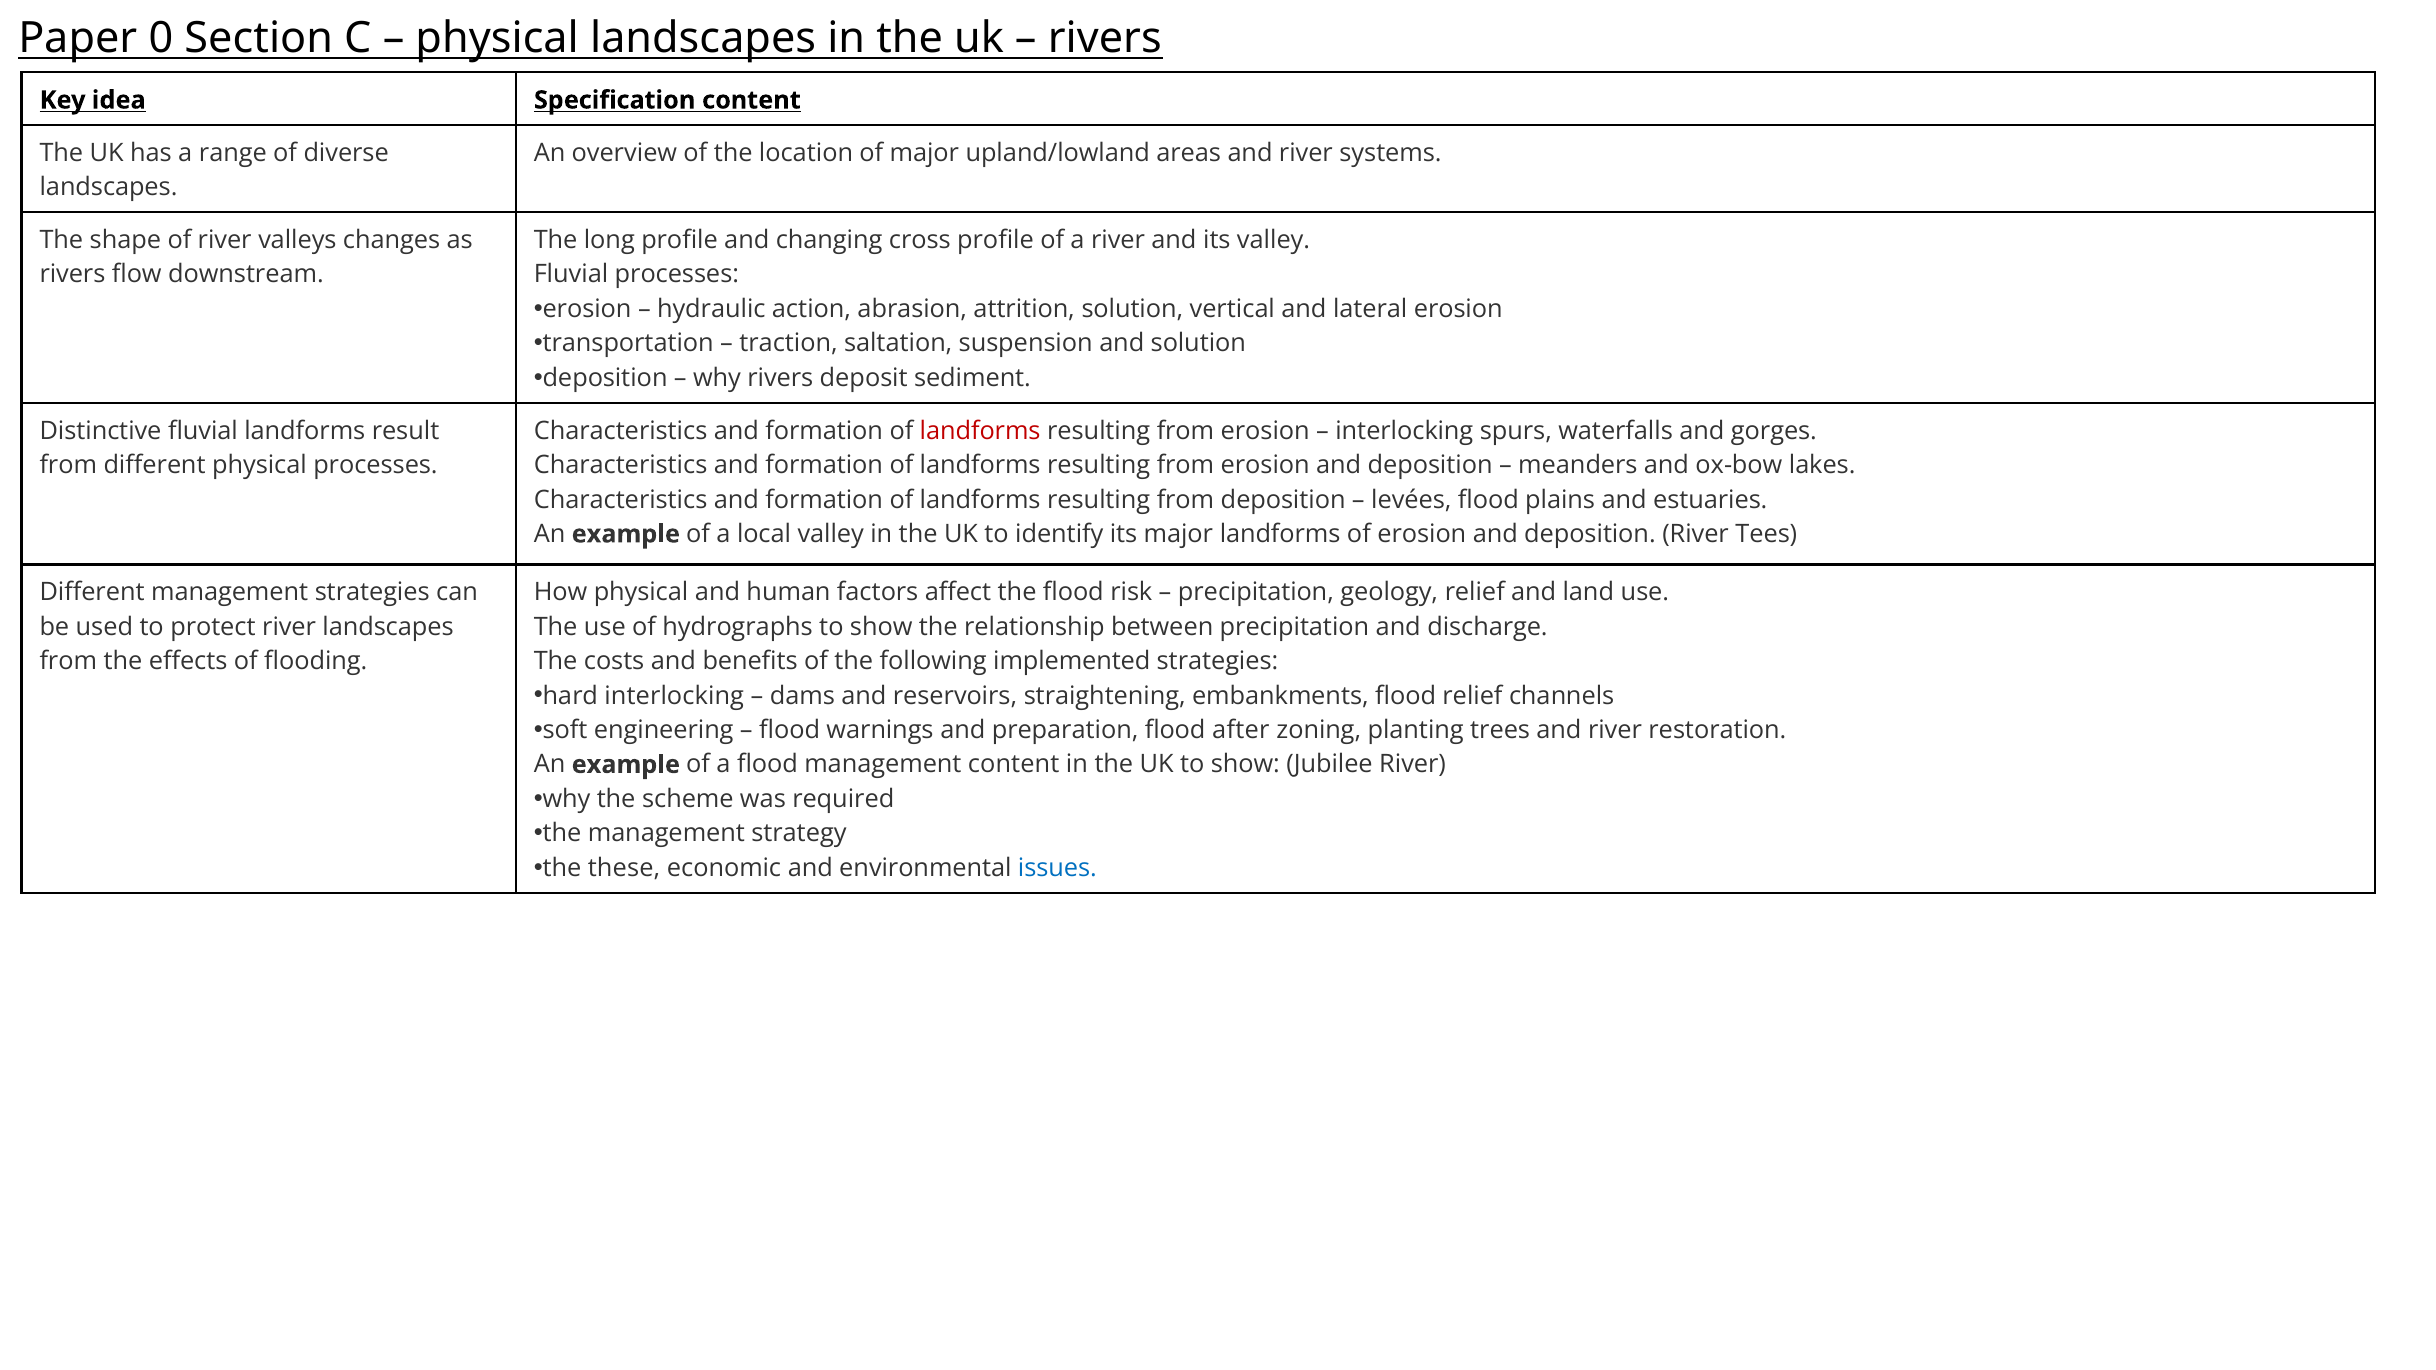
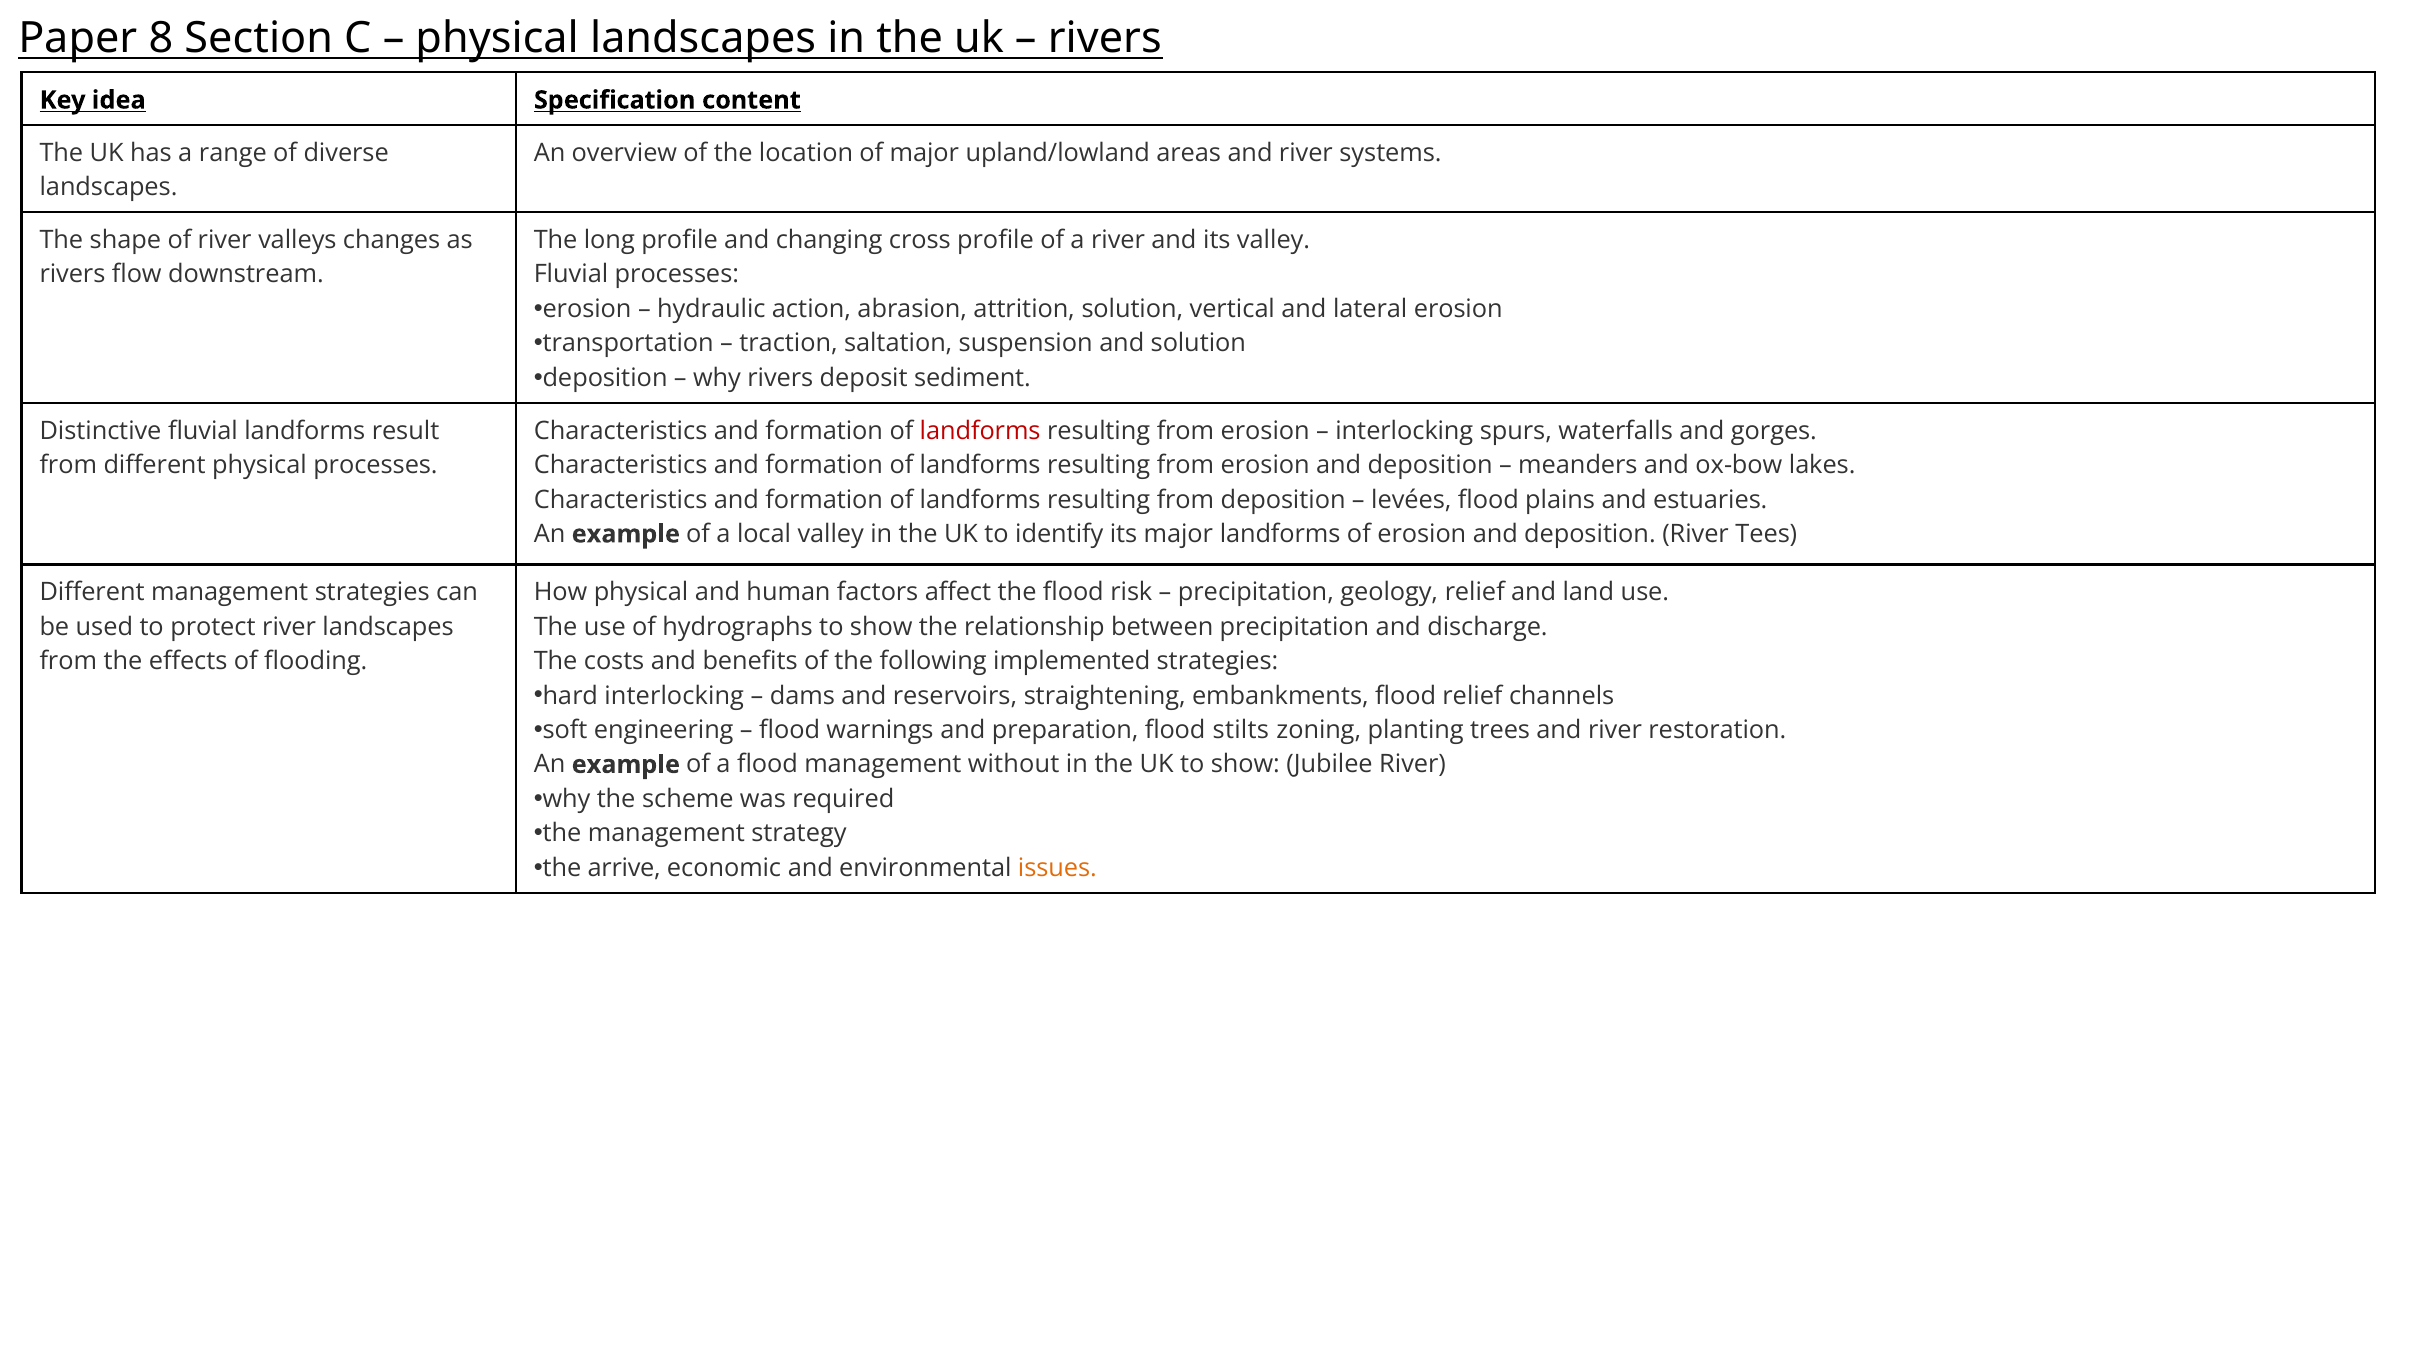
0: 0 -> 8 (161, 38)
after: after -> stilts (1241, 730)
management content: content -> without (1014, 765)
these: these -> arrive (624, 868)
issues colour: blue -> orange (1057, 868)
